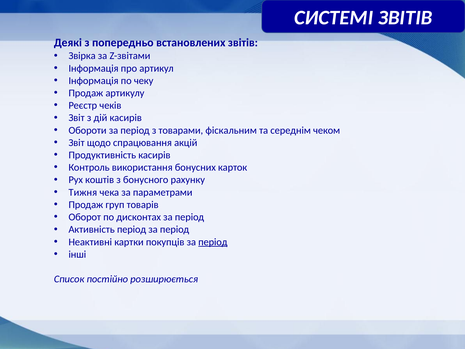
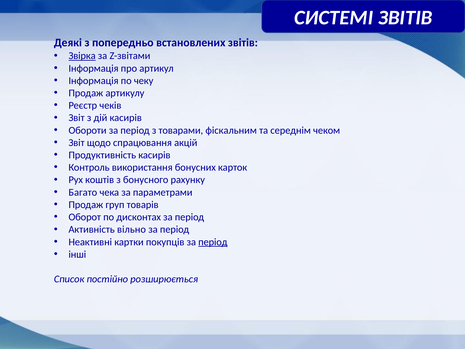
Звірка underline: none -> present (82, 56)
Тижня: Тижня -> Багато (83, 192)
Активність період: період -> вільно (131, 229)
